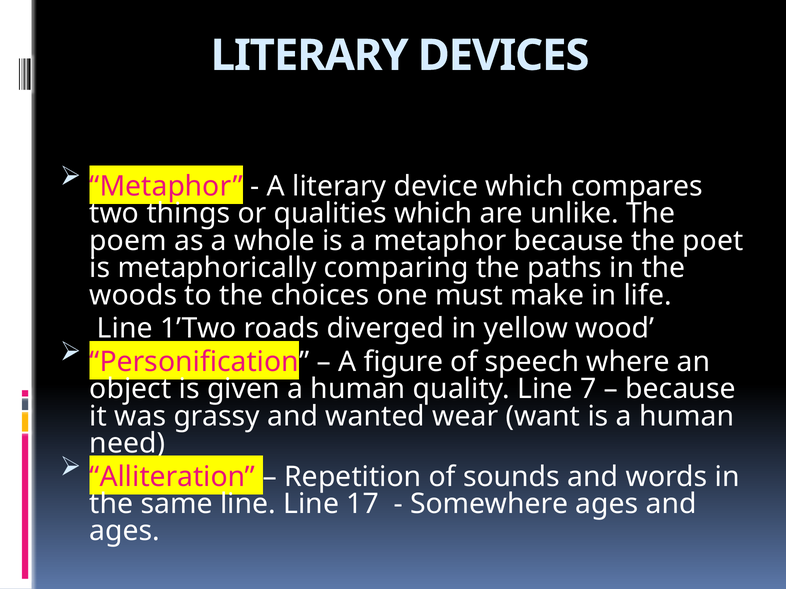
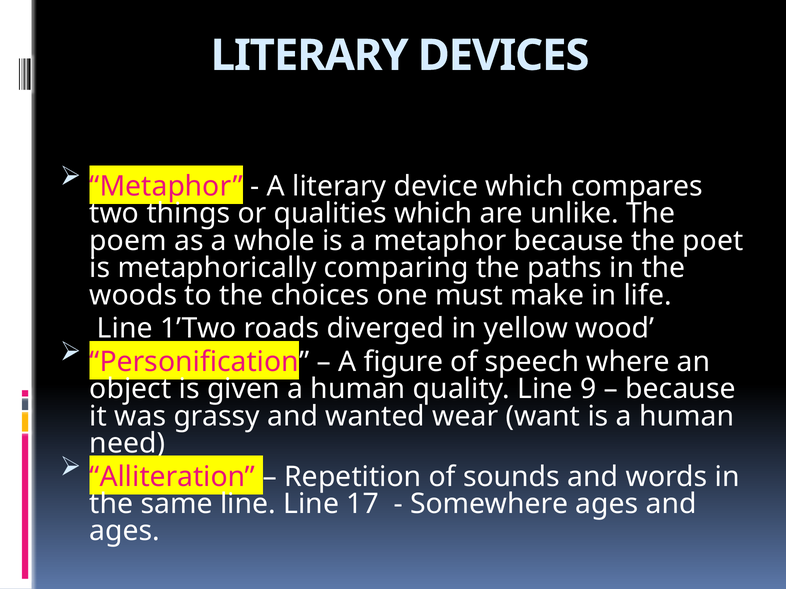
7: 7 -> 9 (588, 389)
